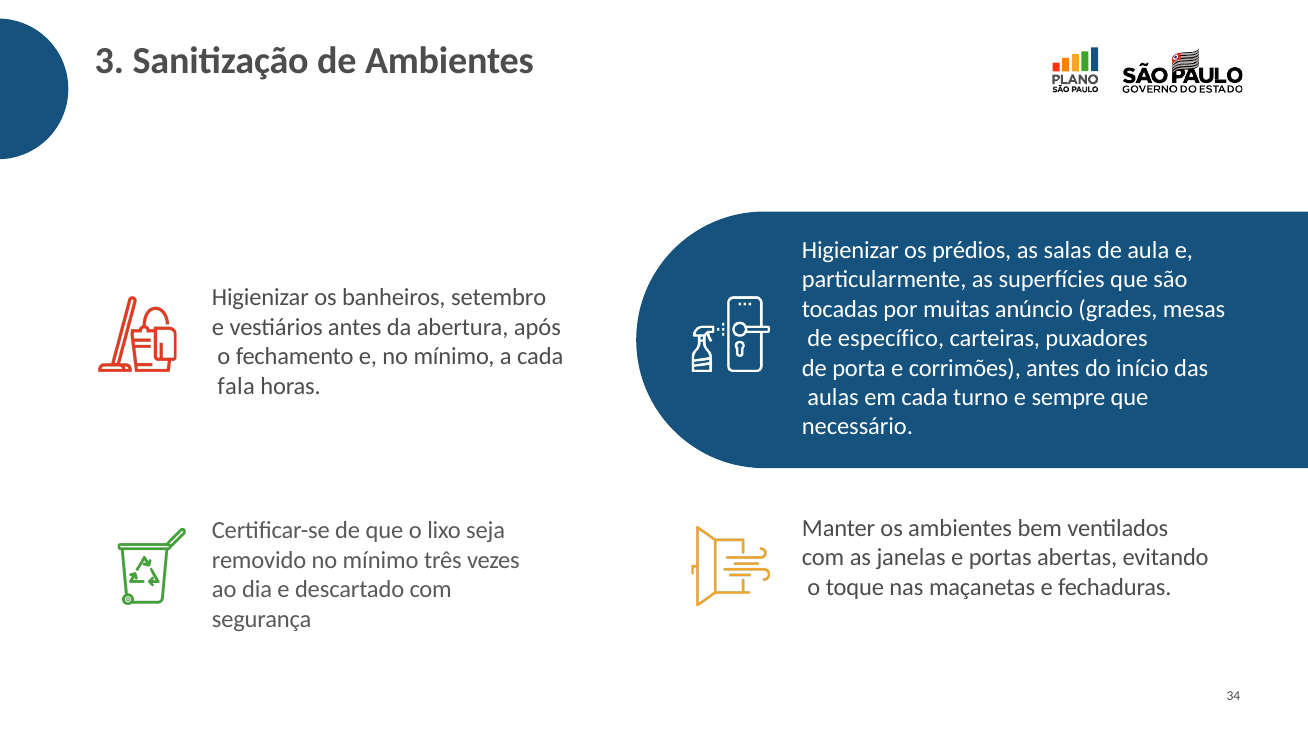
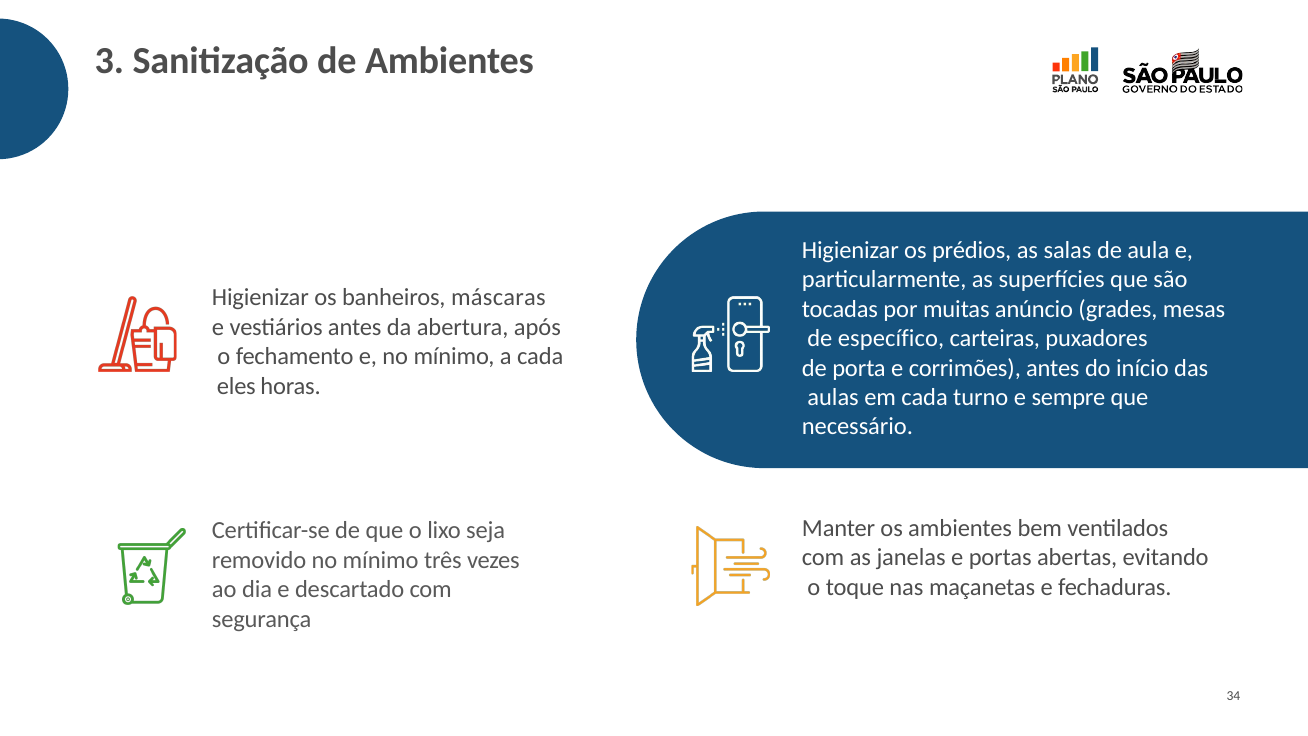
setembro: setembro -> máscaras (498, 298)
fala: fala -> eles (236, 386)
